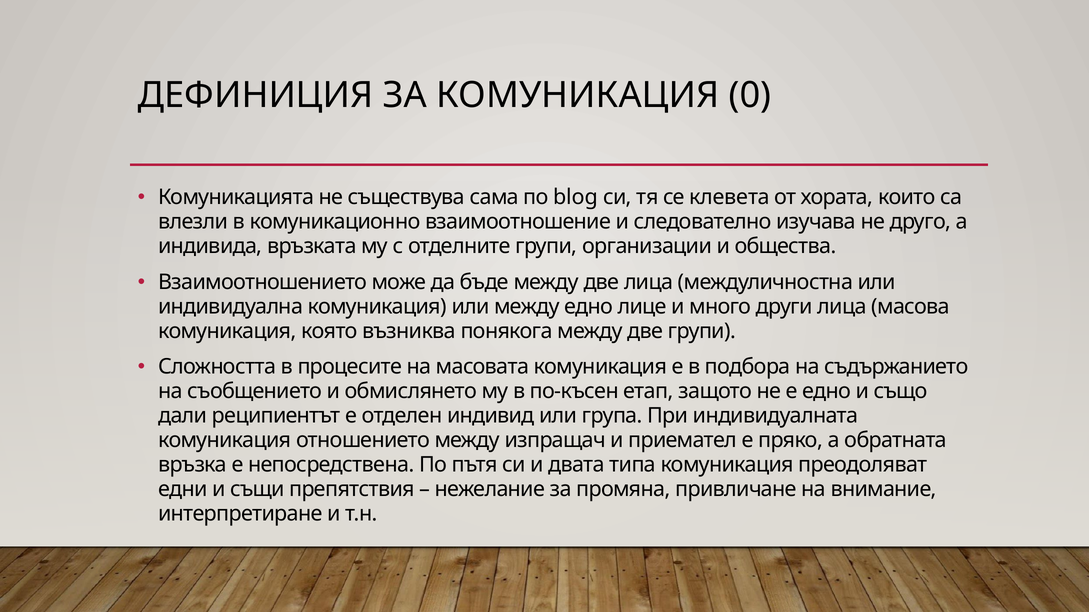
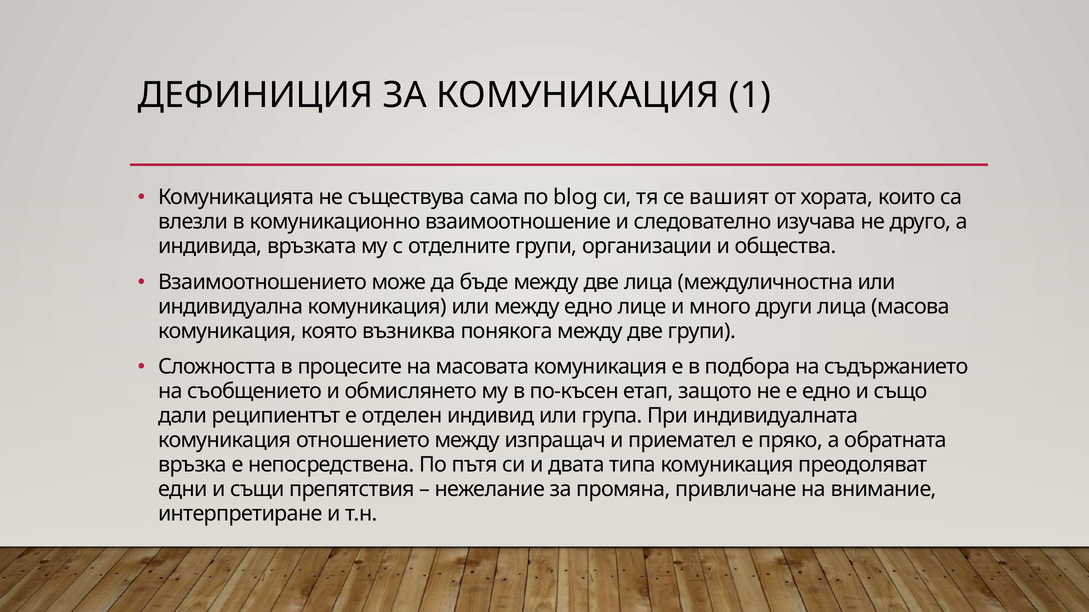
0: 0 -> 1 (750, 95)
клевета: клевета -> вашият (729, 197)
